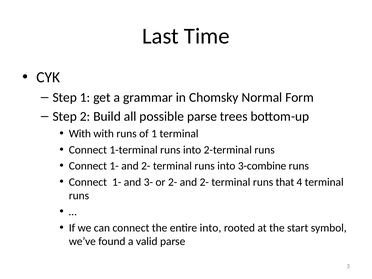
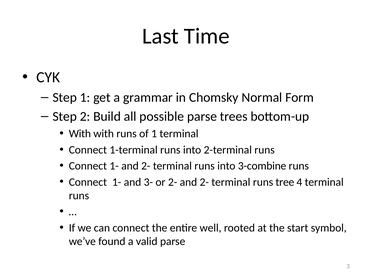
that: that -> tree (285, 182)
entire into: into -> well (211, 228)
